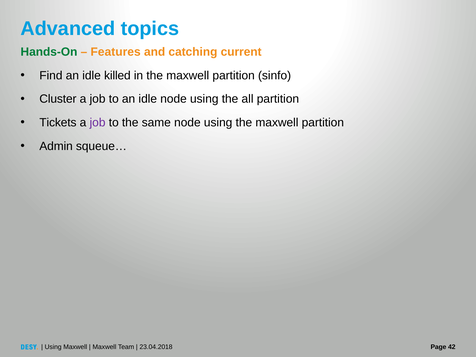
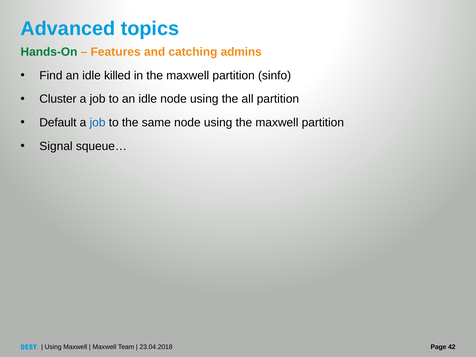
current: current -> admins (241, 52)
Tickets: Tickets -> Default (58, 123)
job colour: purple -> blue (98, 123)
Admin: Admin -> Signal (56, 146)
